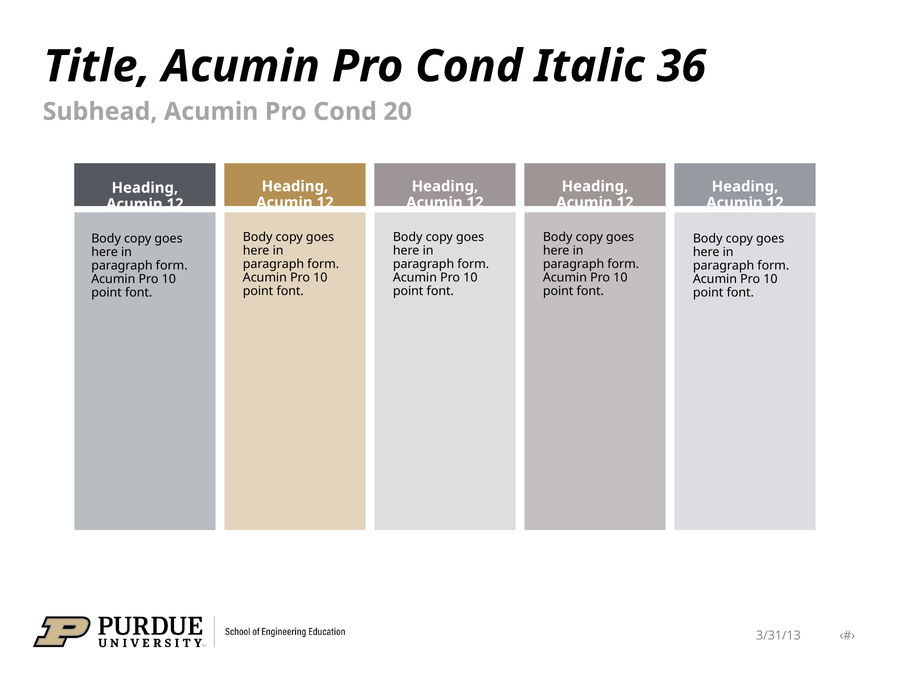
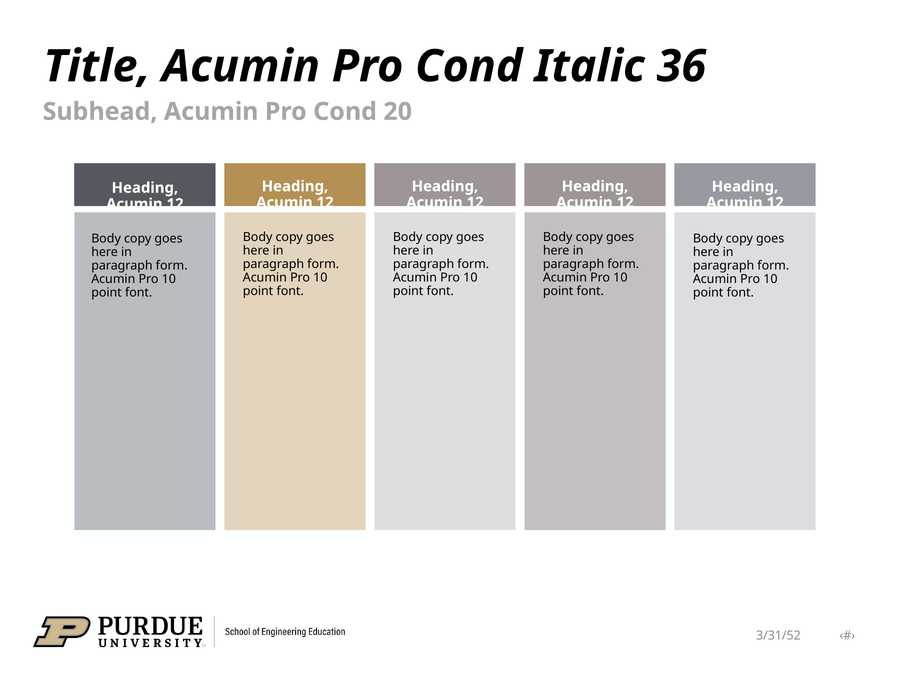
3/31/13: 3/31/13 -> 3/31/52 (778, 635)
